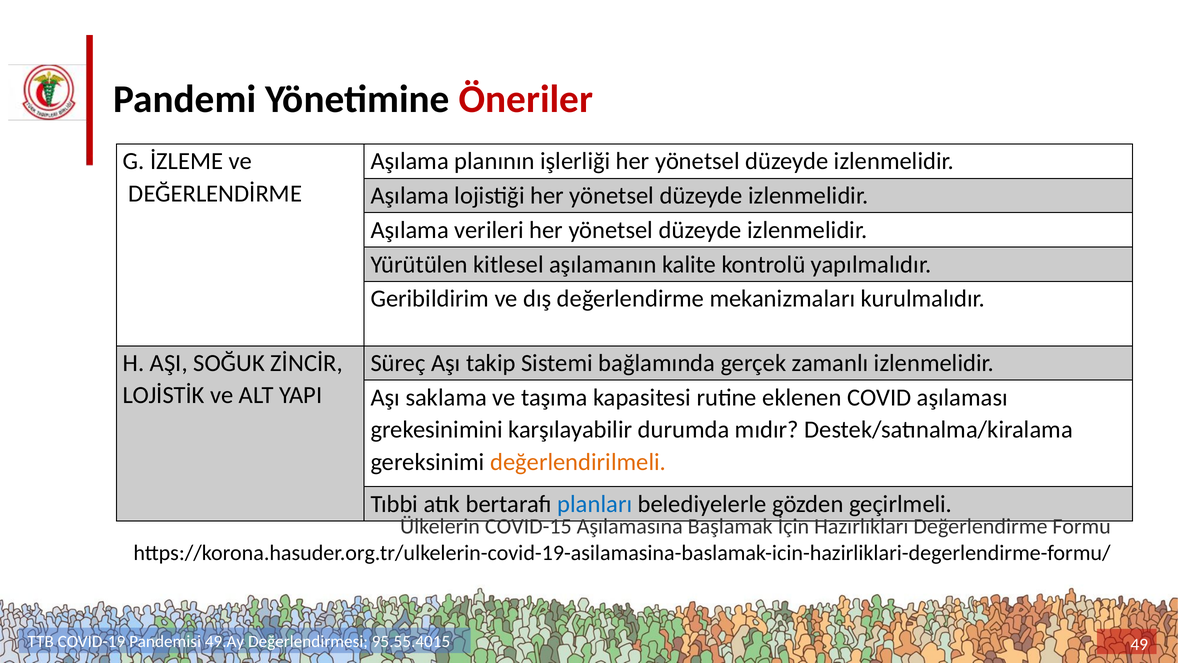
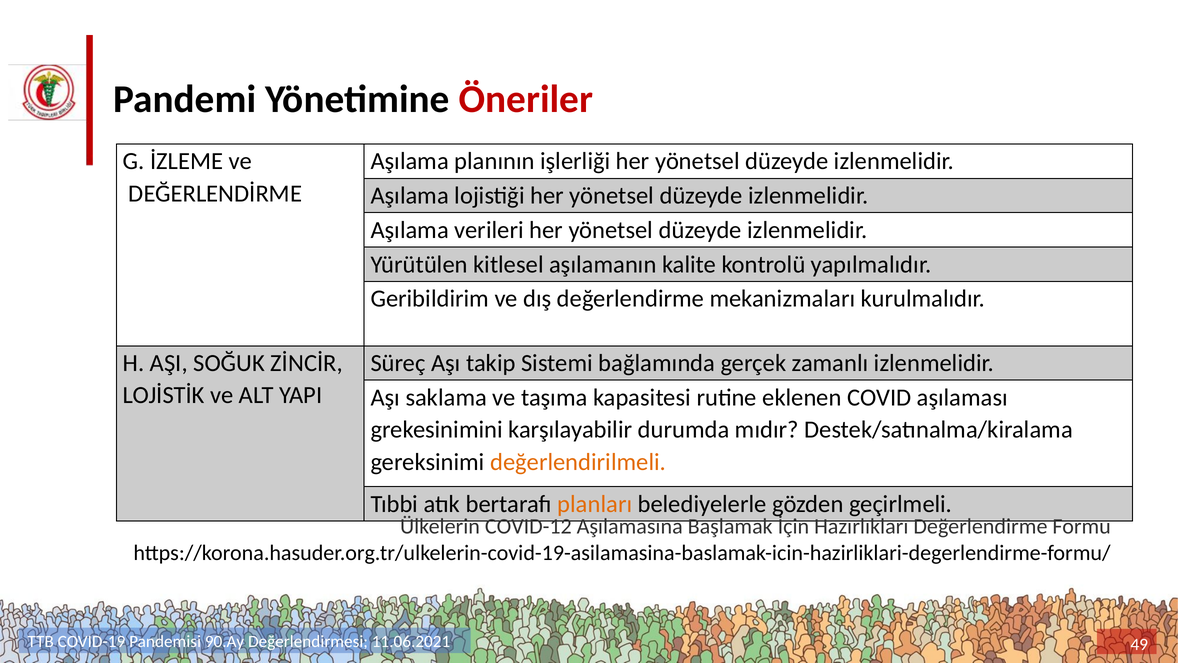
planları colour: blue -> orange (595, 504)
COVID-15: COVID-15 -> COVID-12 (528, 526)
49.Ay: 49.Ay -> 90.Ay (225, 641)
95.55.4015: 95.55.4015 -> 11.06.2021 (411, 641)
